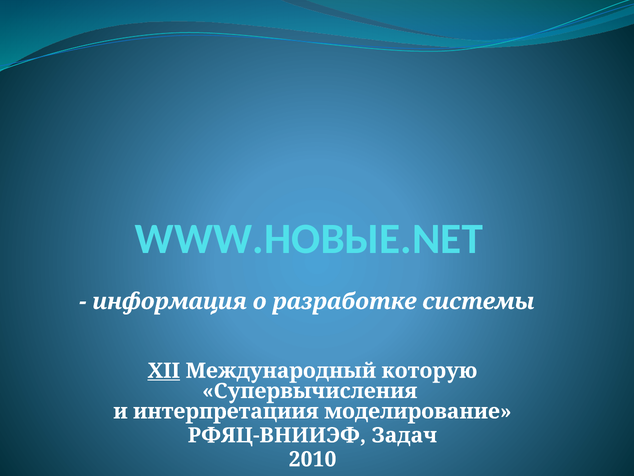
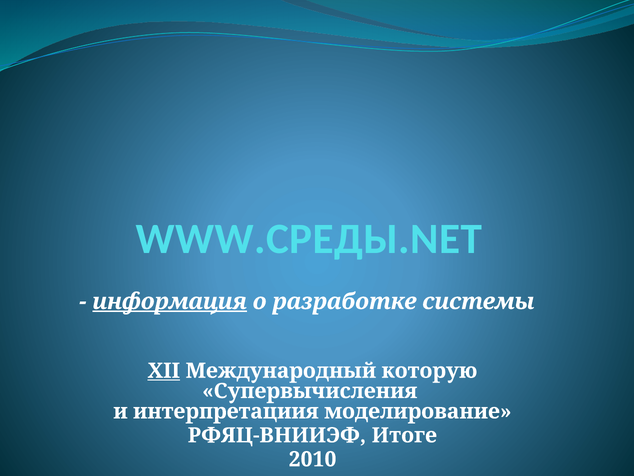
WWW.НОВЫЕ.NET: WWW.НОВЫЕ.NET -> WWW.СРЕДЫ.NET (309, 239)
информация underline: none -> present (170, 301)
Задач: Задач -> Итоге (404, 435)
